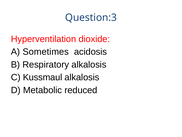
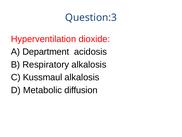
Sometimes: Sometimes -> Department (46, 52)
reduced: reduced -> diffusion (81, 90)
